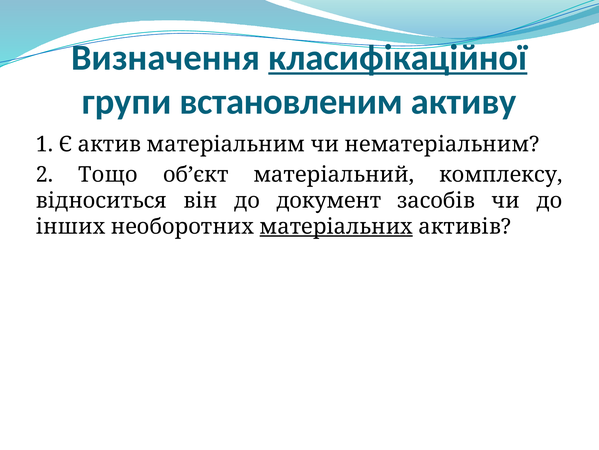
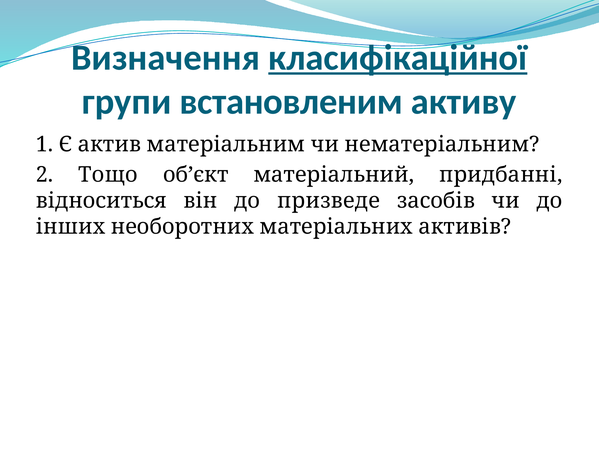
комплексу: комплексу -> придбанні (501, 174)
документ: документ -> призведе (329, 200)
матеріальних underline: present -> none (336, 226)
